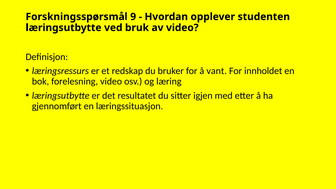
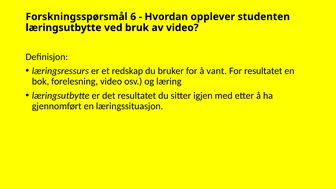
9: 9 -> 6 (133, 17)
For innholdet: innholdet -> resultatet (263, 71)
